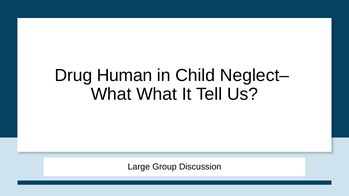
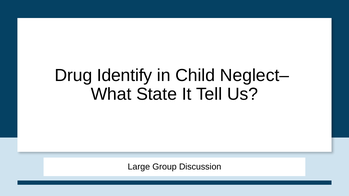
Human: Human -> Identify (125, 76)
What What: What -> State (157, 94)
